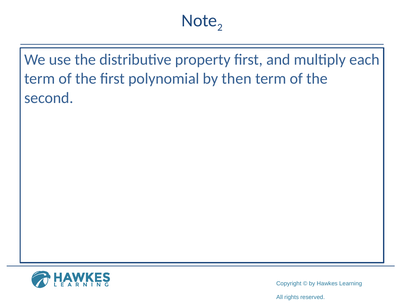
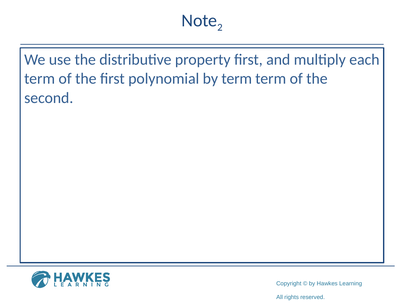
by then: then -> term (237, 79)
